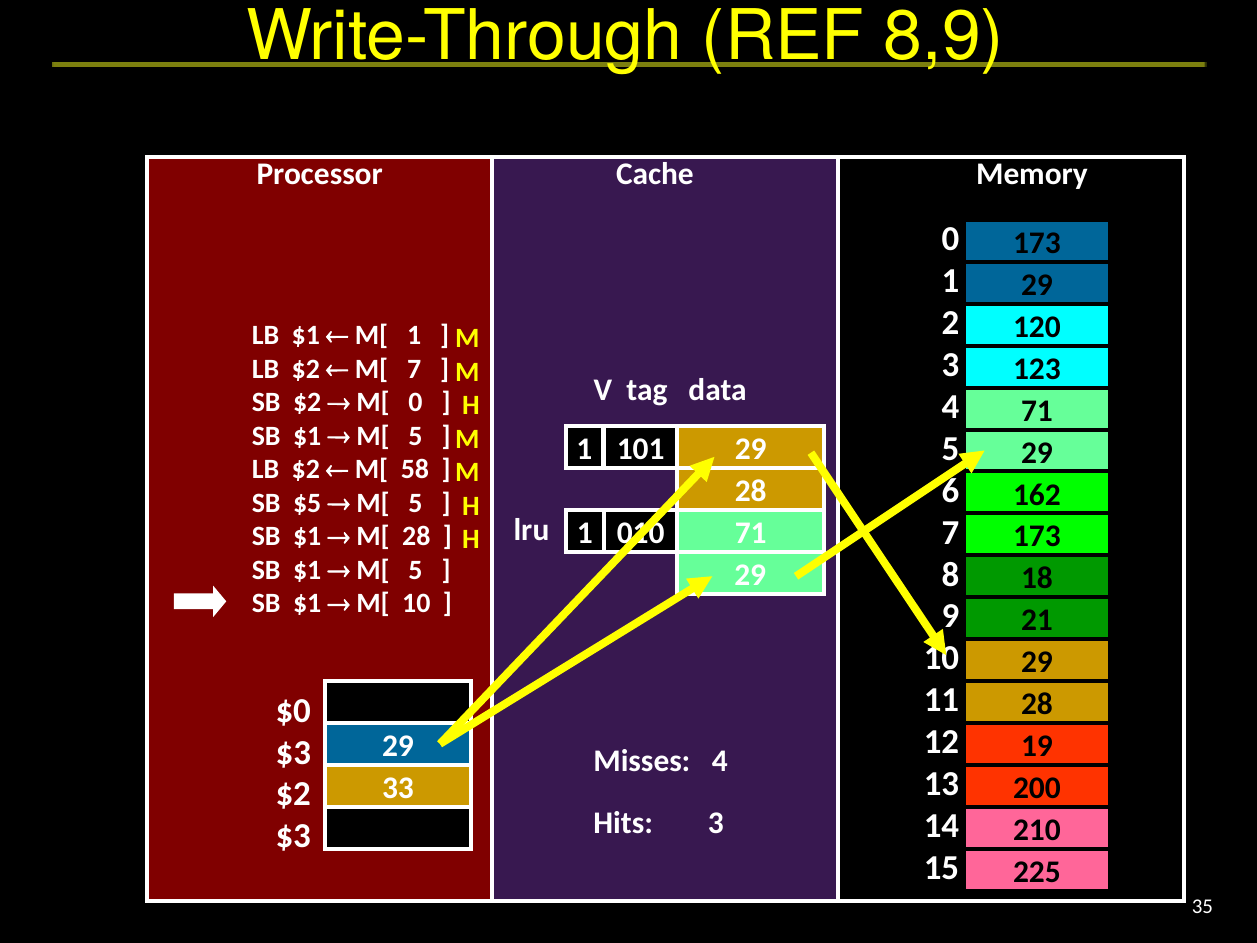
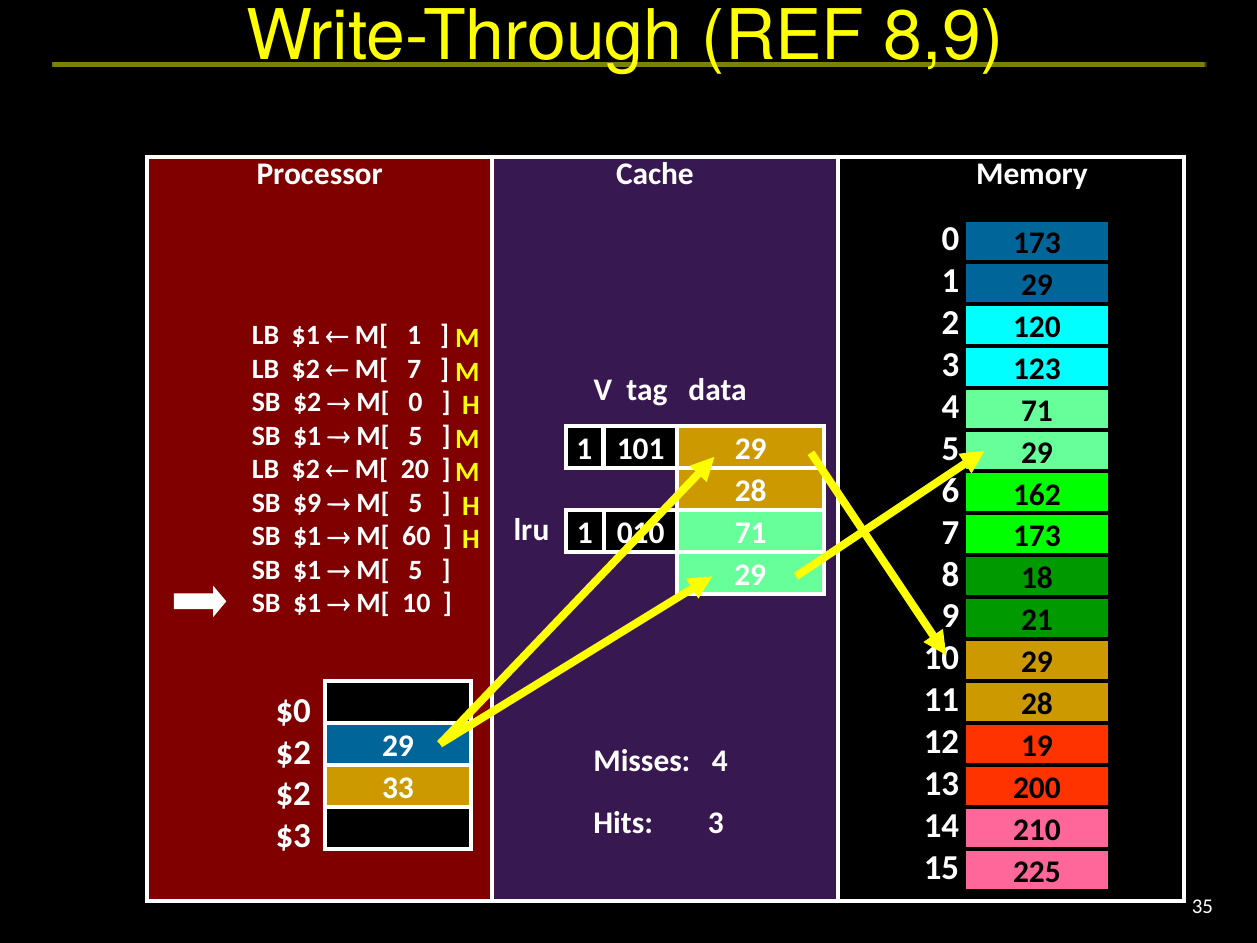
58: 58 -> 20 (415, 470)
$5: $5 -> $9 (307, 503)
M[ 28: 28 -> 60 (416, 537)
$3: $3 -> $2 (293, 752)
